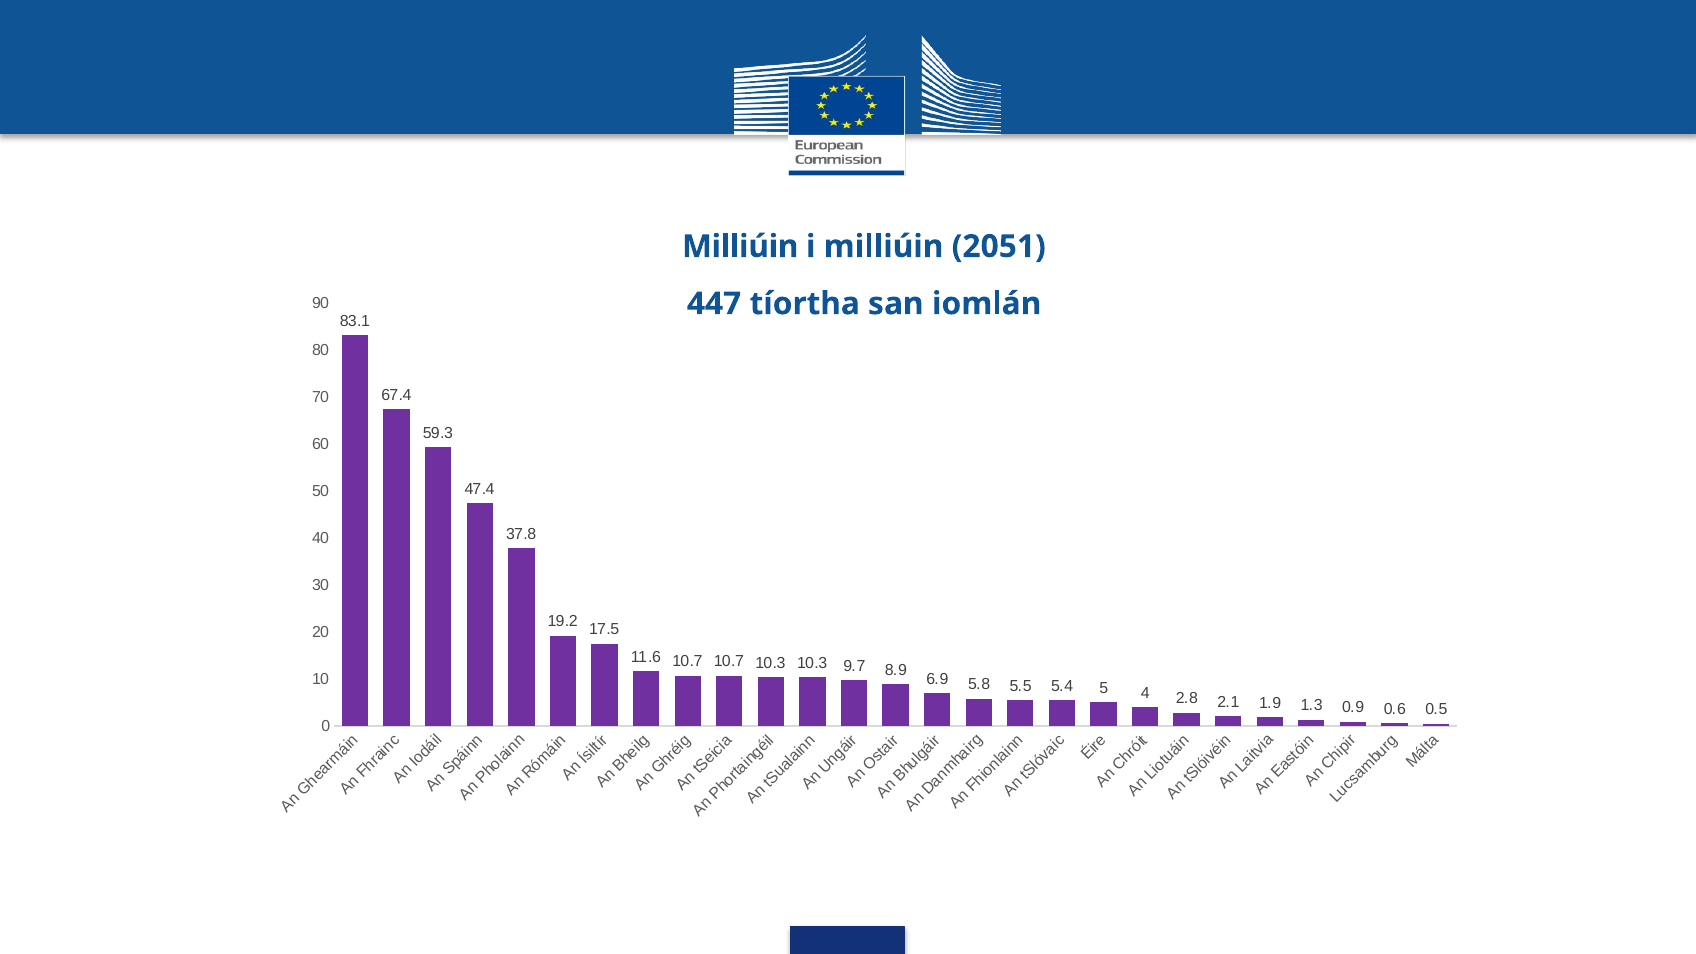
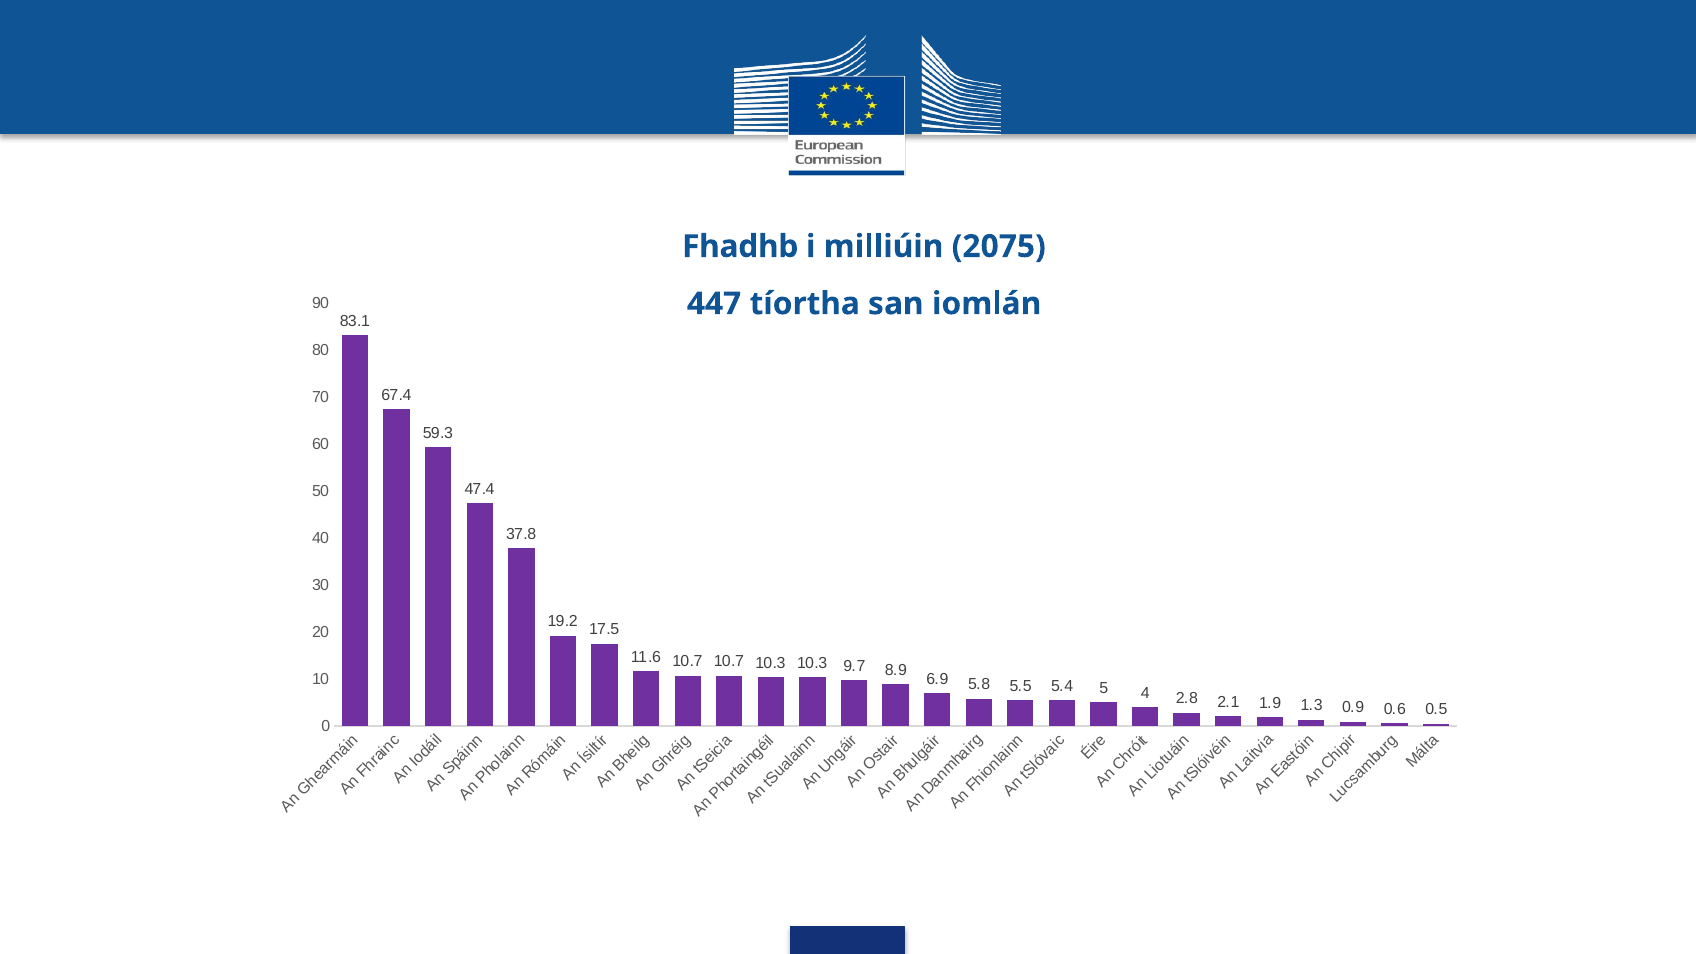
Milliúin: Milliúin -> Fhadhb (740, 247)
2051: 2051 -> 2075 (999, 247)
